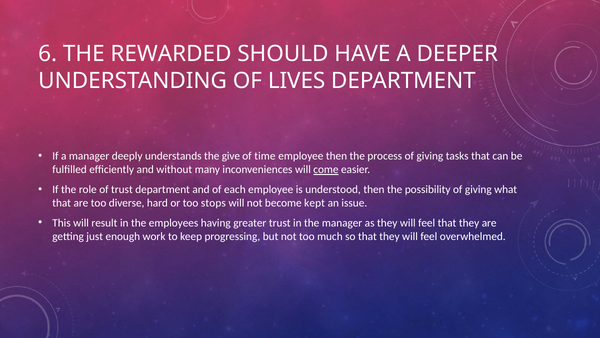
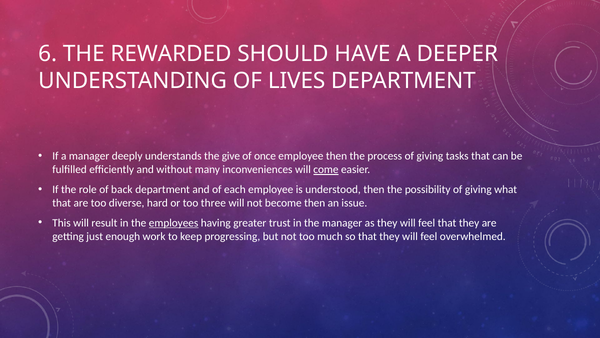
time: time -> once (265, 156)
of trust: trust -> back (122, 189)
stops: stops -> three (213, 203)
become kept: kept -> then (315, 203)
employees underline: none -> present (174, 222)
